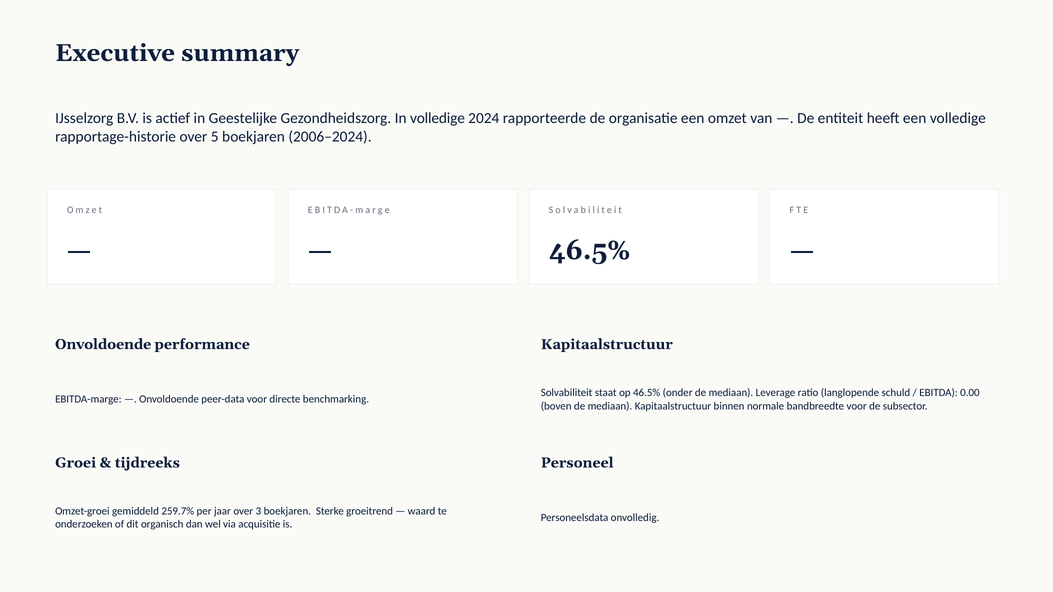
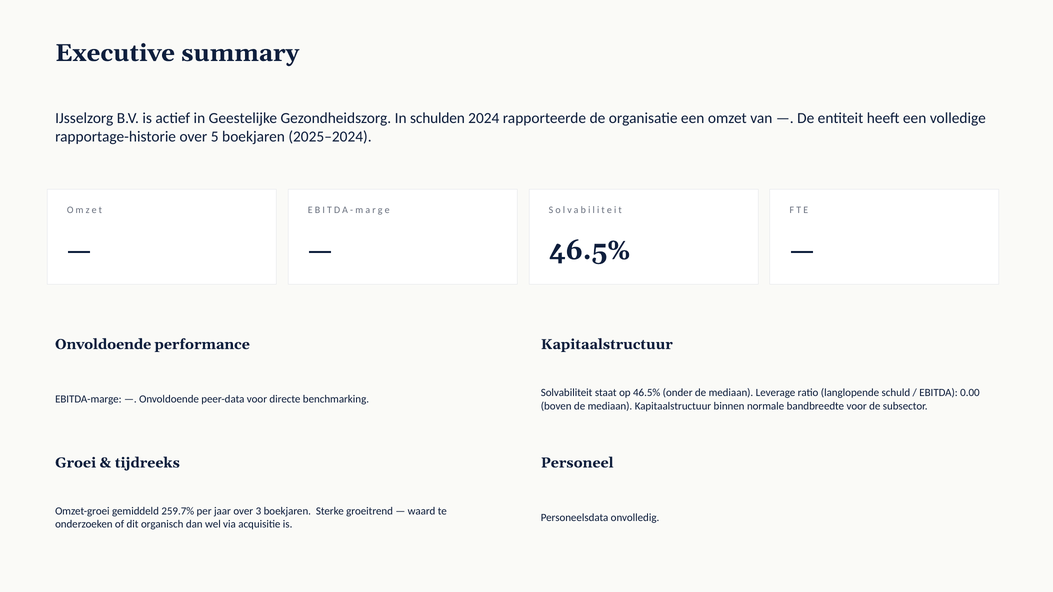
In volledige: volledige -> schulden (437, 118)
2006–2024: 2006–2024 -> 2025–2024 (330, 137)
